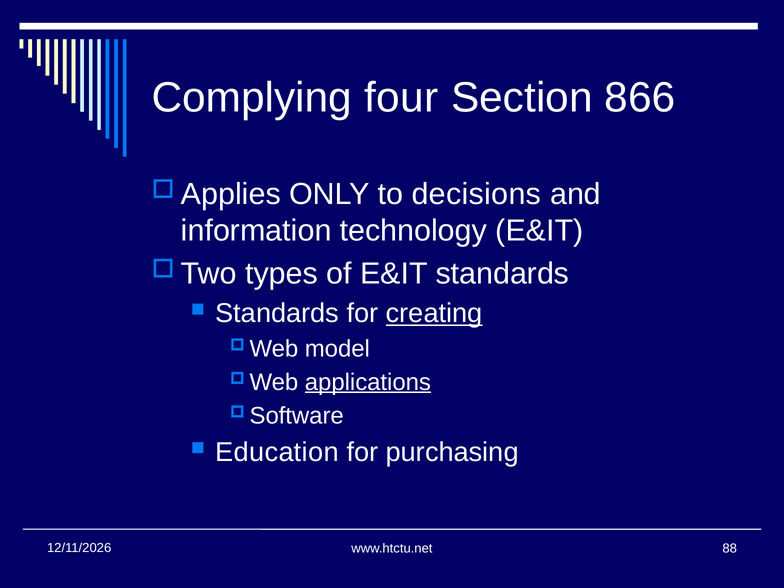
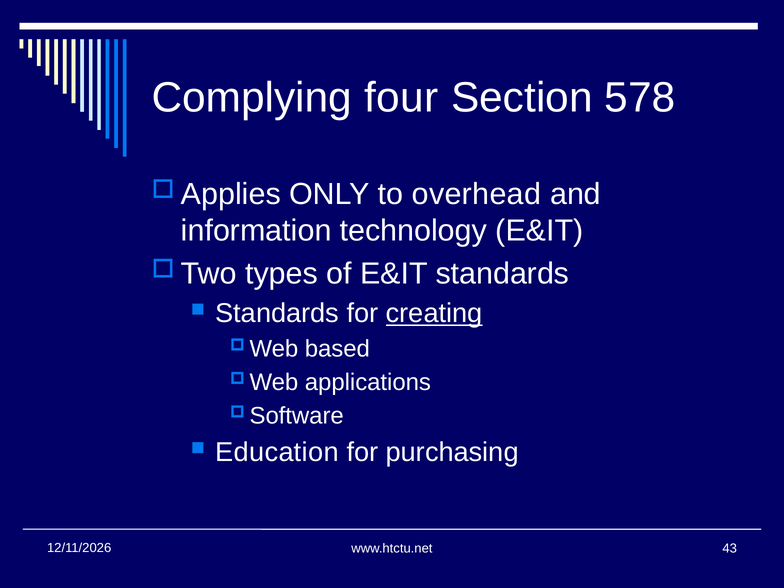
866: 866 -> 578 (640, 98)
decisions: decisions -> overhead (476, 194)
model: model -> based (337, 349)
applications underline: present -> none (368, 382)
88: 88 -> 43 (730, 548)
